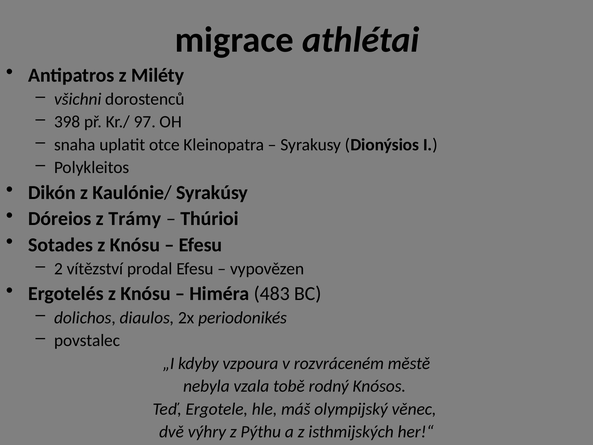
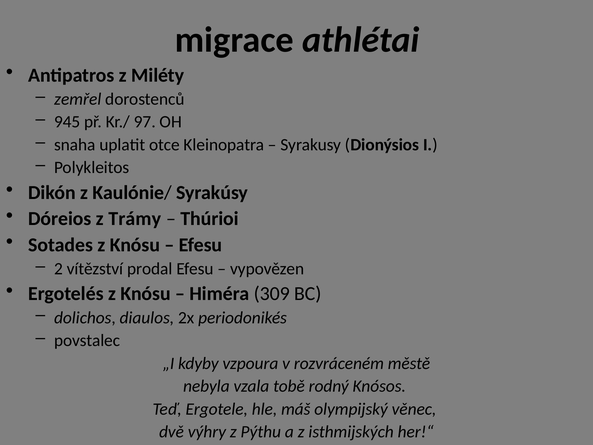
všichni: všichni -> zemřel (78, 99)
398: 398 -> 945 (67, 122)
483: 483 -> 309 (272, 294)
